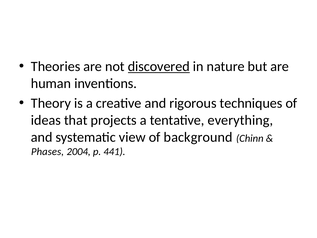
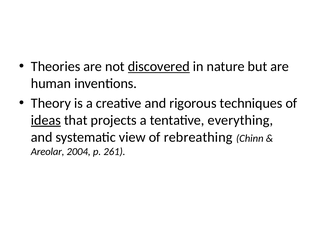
ideas underline: none -> present (46, 120)
background: background -> rebreathing (198, 137)
Phases: Phases -> Areolar (48, 152)
441: 441 -> 261 (114, 152)
